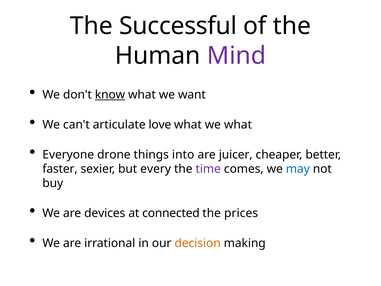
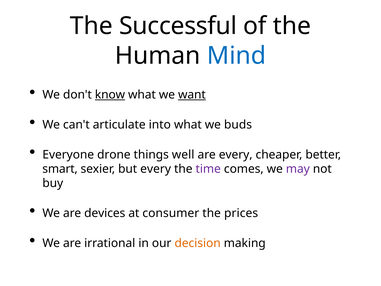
Mind colour: purple -> blue (237, 56)
want underline: none -> present (192, 95)
love: love -> into (160, 125)
we what: what -> buds (238, 125)
into: into -> well (183, 155)
are juicer: juicer -> every (236, 155)
faster: faster -> smart (60, 169)
may colour: blue -> purple (298, 169)
connected: connected -> consumer (171, 213)
